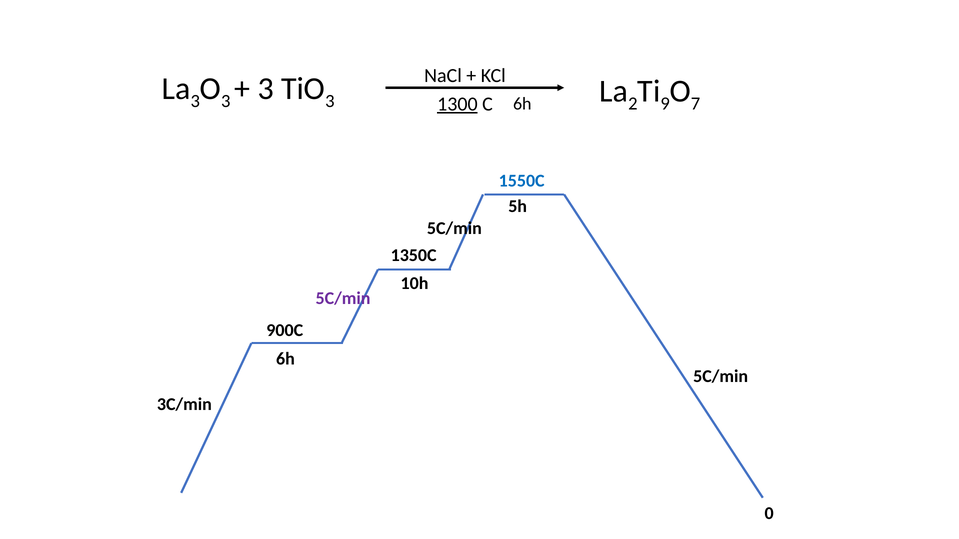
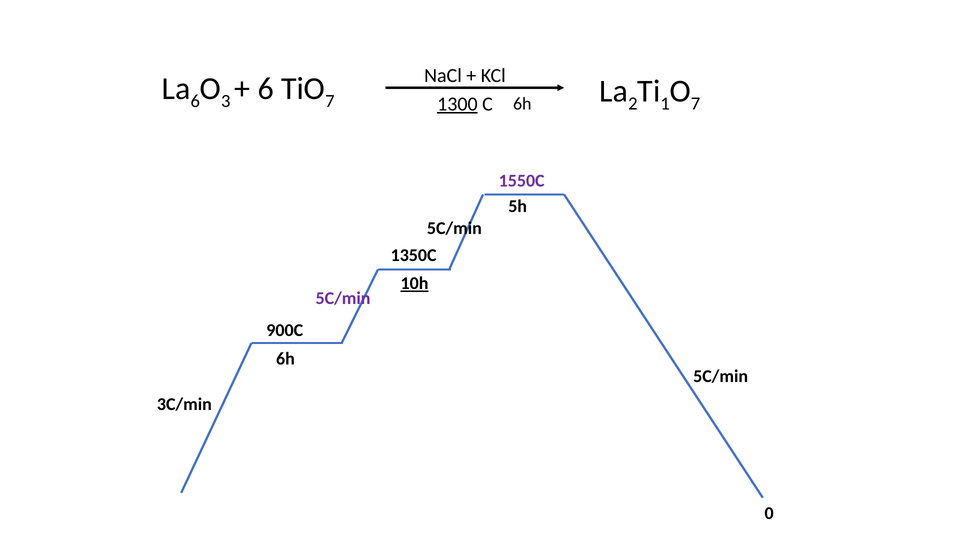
3: 3 -> 6 (195, 101)
3: 3 -> 6 (266, 89)
3: 3 -> 7 (330, 101)
9: 9 -> 1 (665, 104)
1550C colour: blue -> purple (522, 181)
10h underline: none -> present (415, 284)
